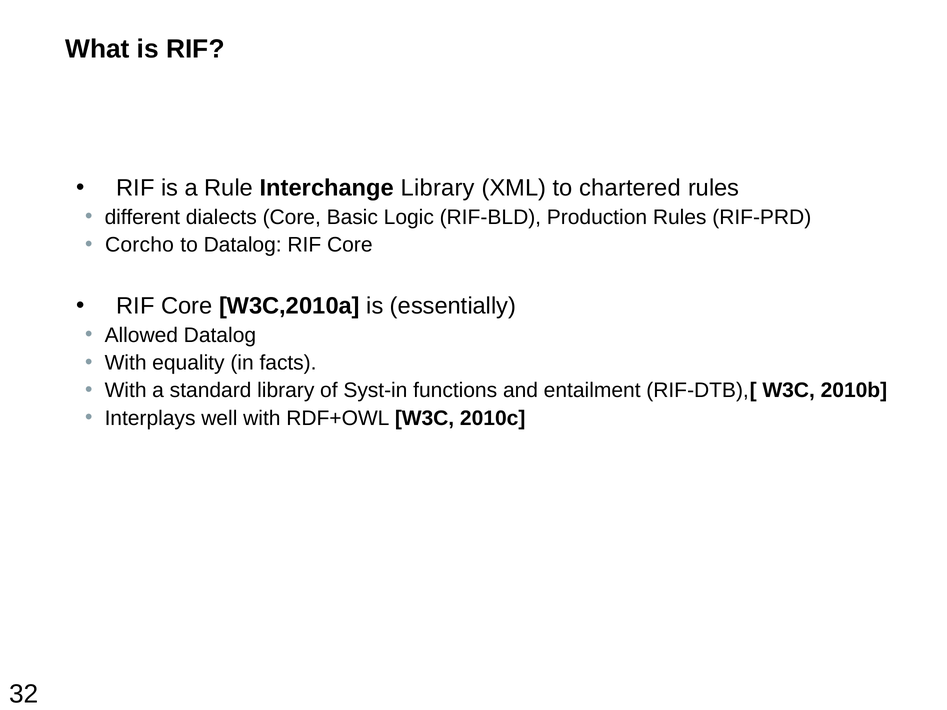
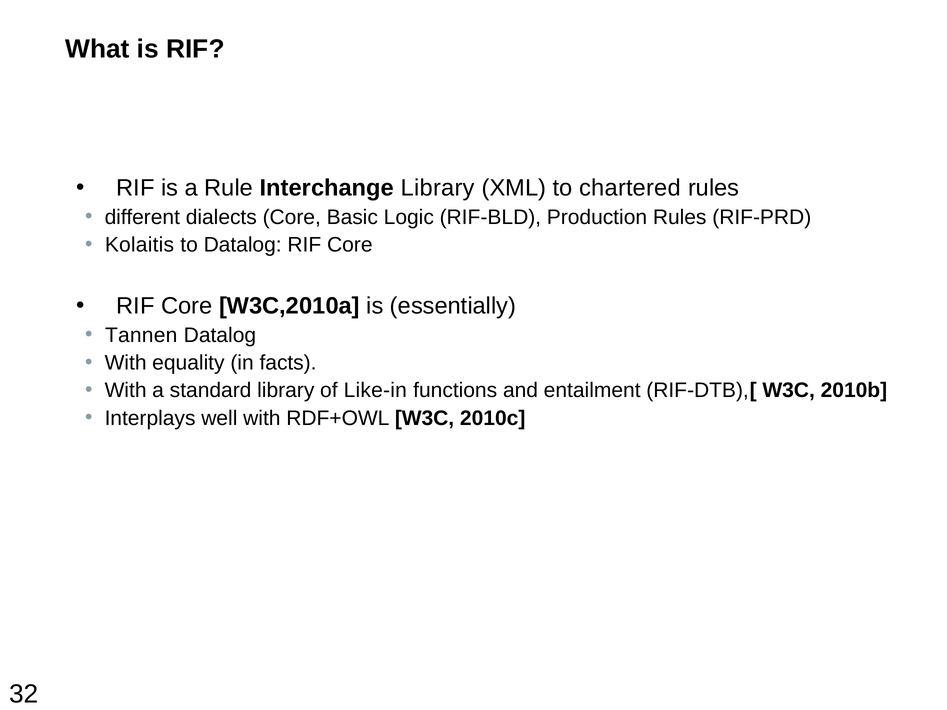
Corcho: Corcho -> Kolaitis (139, 245)
Allowed: Allowed -> Tannen (141, 335)
Syst-in: Syst-in -> Like-in (375, 391)
